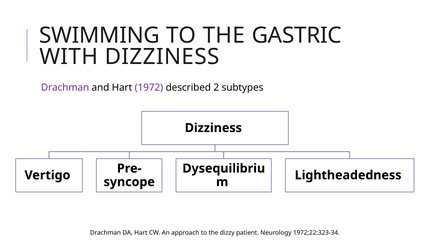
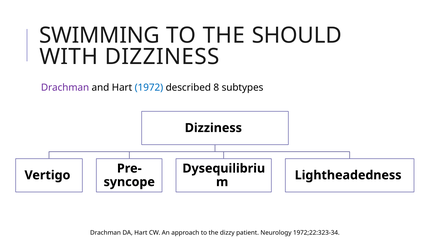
GASTRIC: GASTRIC -> SHOULD (297, 35)
1972 colour: purple -> blue (149, 87)
2: 2 -> 8 (216, 87)
